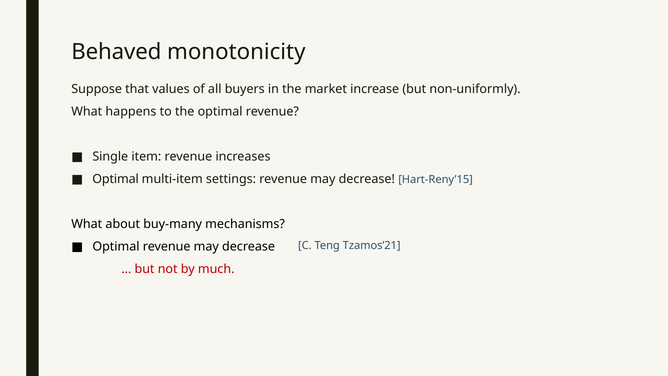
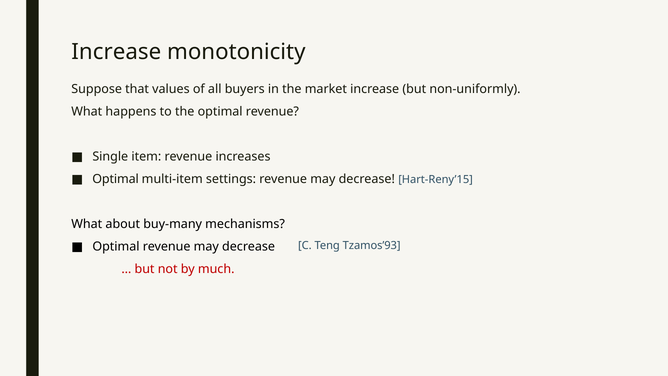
Behaved: Behaved -> Increase (116, 52)
Tzamos’21: Tzamos’21 -> Tzamos’93 (372, 246)
